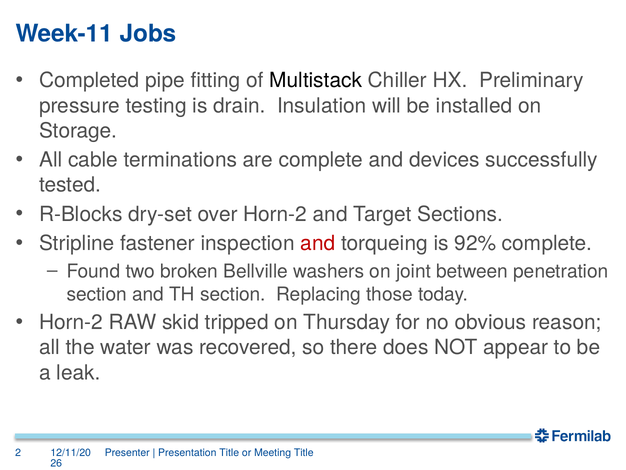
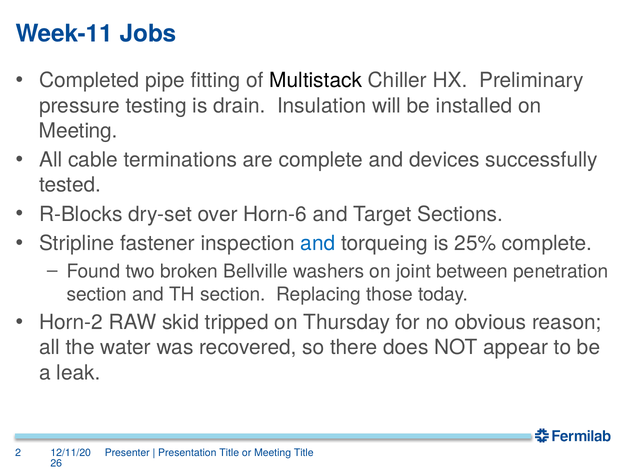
Storage: Storage -> Meeting (78, 131)
over Horn-2: Horn-2 -> Horn-6 (275, 214)
and colour: red -> blue (318, 243)
92%: 92% -> 25% (475, 243)
